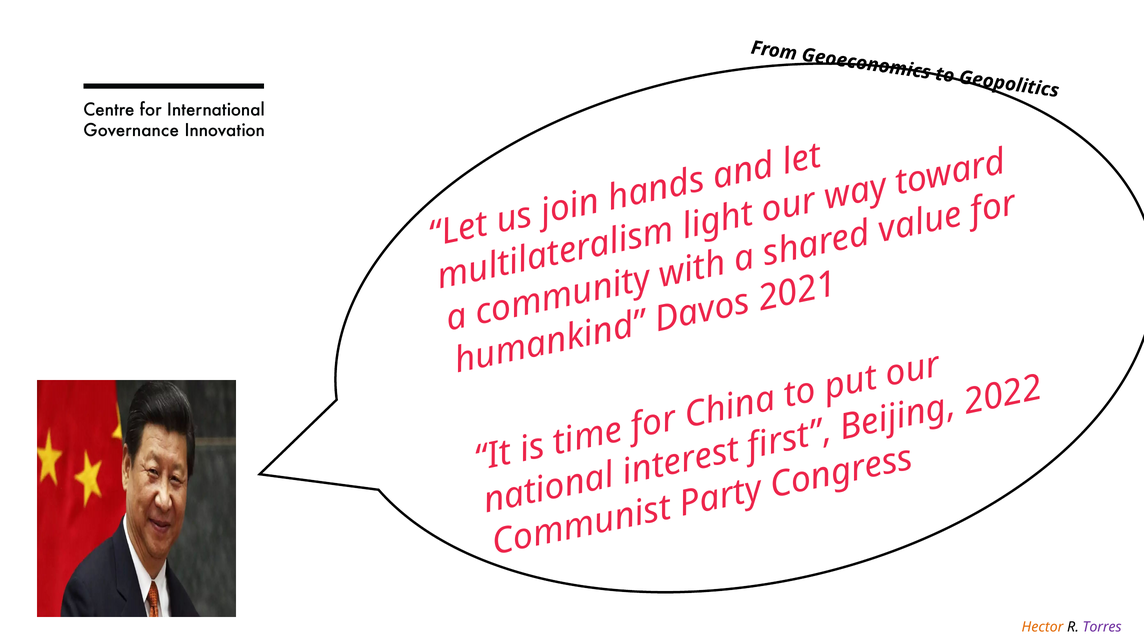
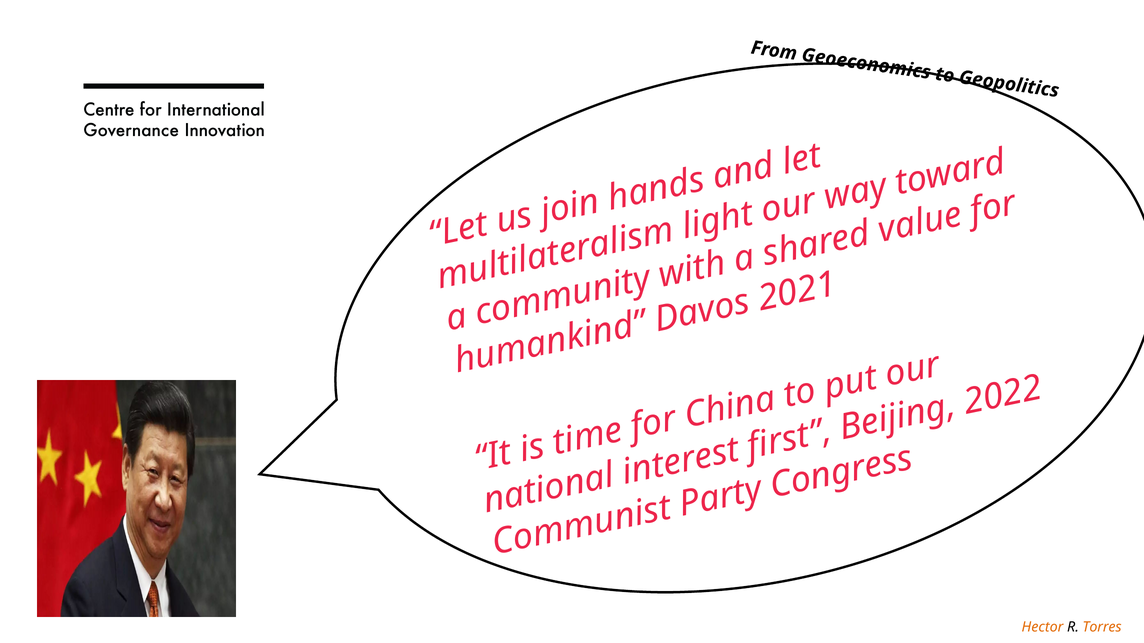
Torres colour: purple -> orange (1102, 627)
